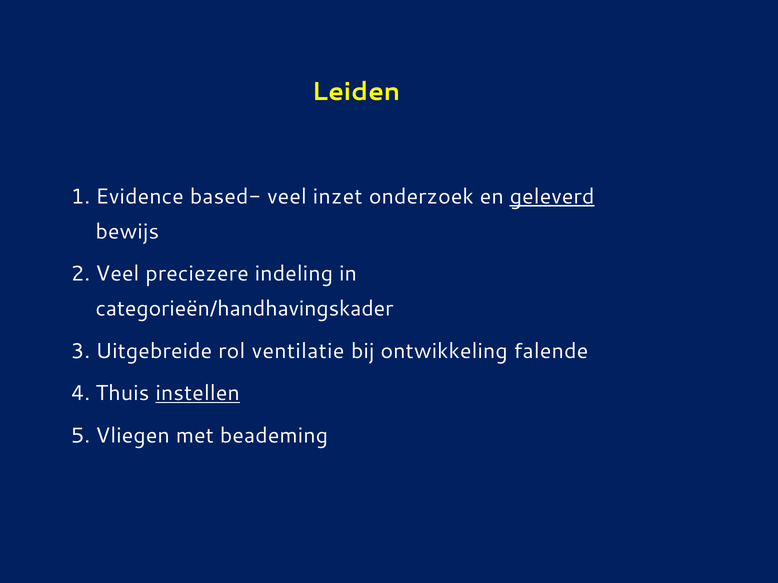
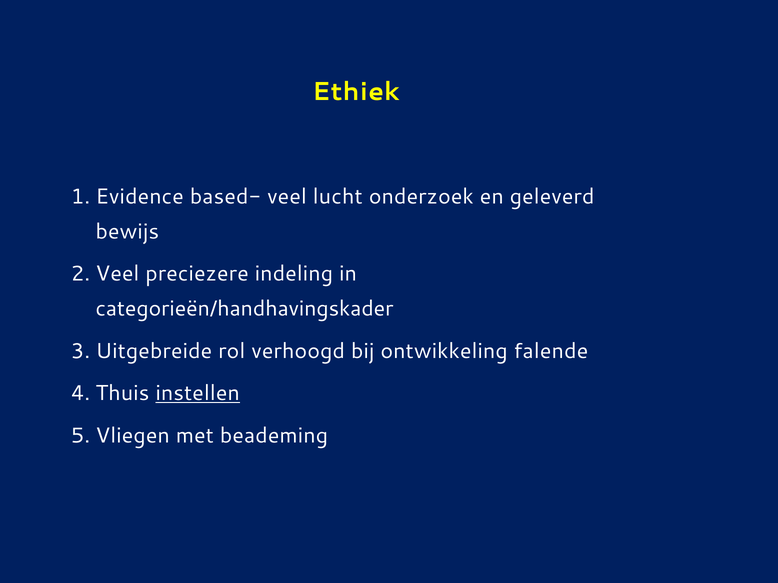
Leiden: Leiden -> Ethiek (356, 92)
inzet: inzet -> lucht (338, 197)
geleverd underline: present -> none (552, 197)
ventilatie: ventilatie -> verhoogd (298, 351)
